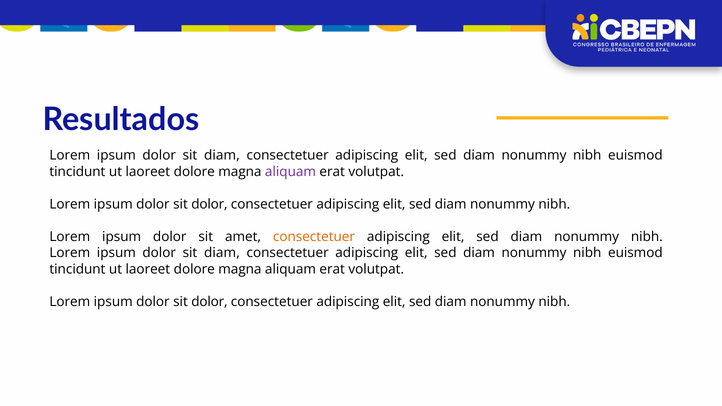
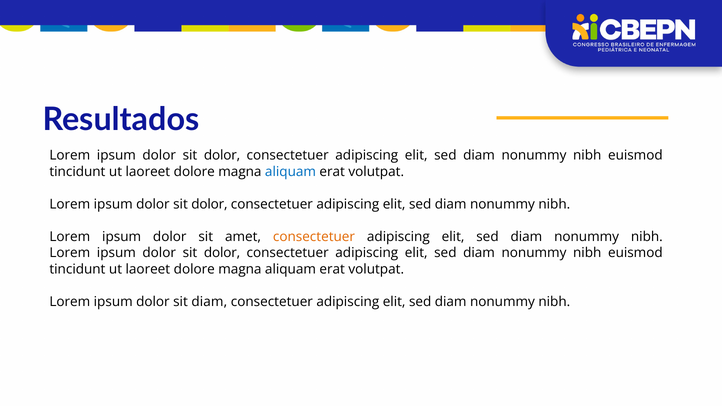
diam: diam -> dolor (222, 156)
aliquam colour: purple -> blue (290, 172)
diam: diam -> dolor (222, 253)
dolor: dolor -> diam (209, 302)
